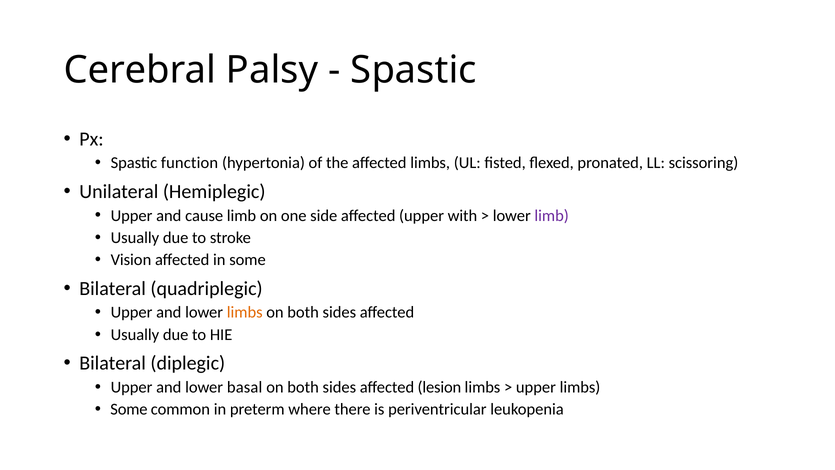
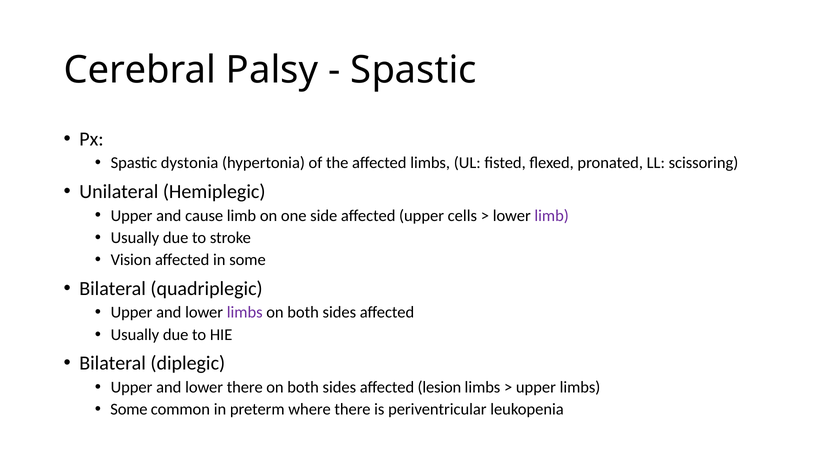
function: function -> dystonia (190, 163)
with: with -> cells (462, 215)
limbs colour: orange -> purple (245, 312)
lower basal: basal -> there (245, 387)
